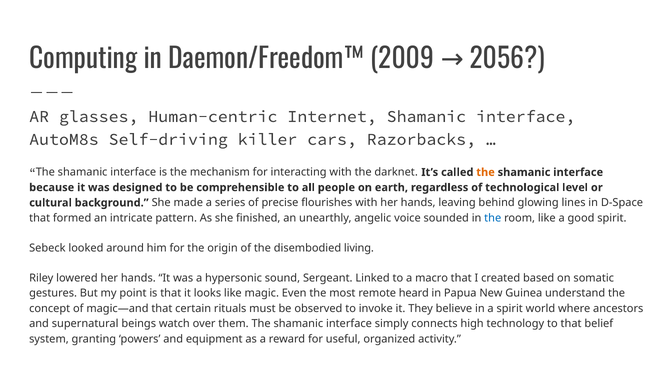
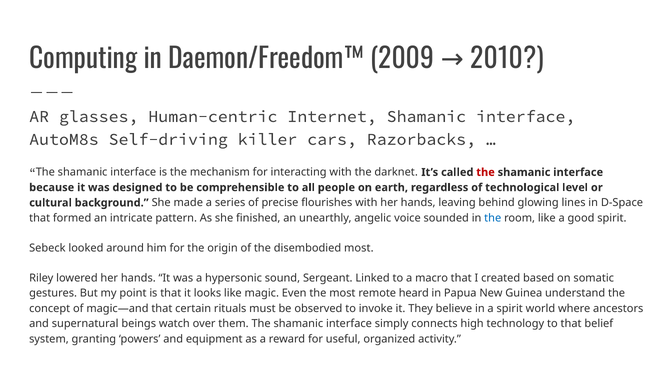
2056: 2056 -> 2010 (507, 59)
the colour: orange -> red (486, 172)
disembodied living: living -> most (359, 248)
